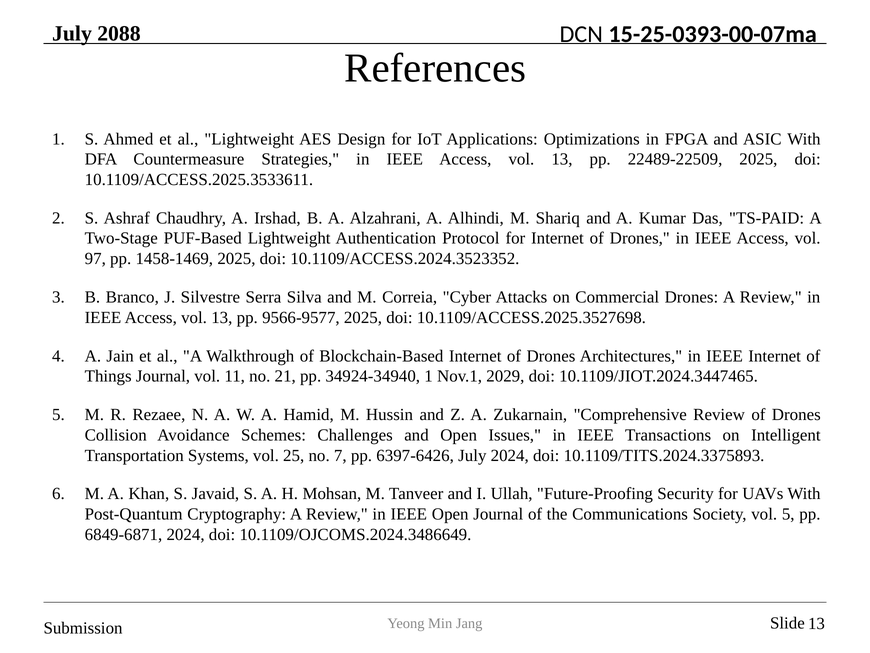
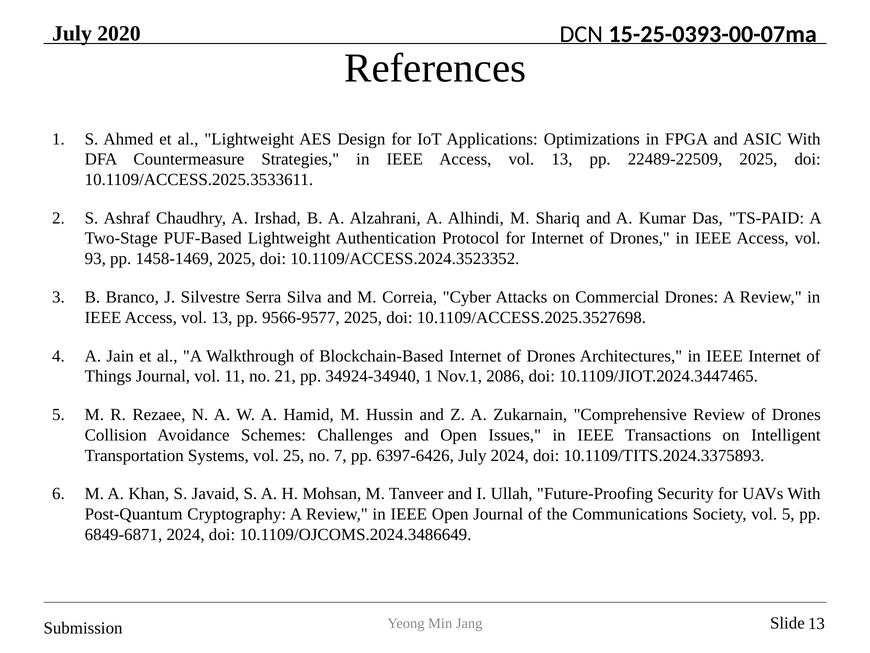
2088: 2088 -> 2020 (119, 33)
97: 97 -> 93 (95, 259)
2029: 2029 -> 2086 (505, 376)
